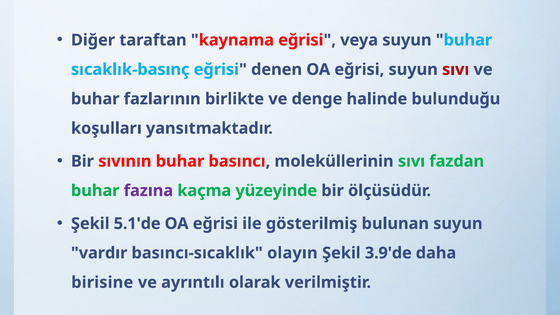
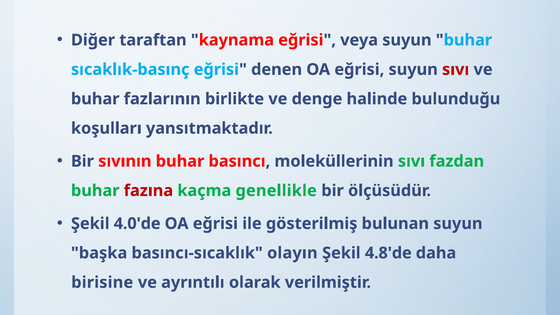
fazına colour: purple -> red (148, 191)
yüzeyinde: yüzeyinde -> genellikle (276, 191)
5.1'de: 5.1'de -> 4.0'de (137, 224)
vardır: vardır -> başka (99, 253)
3.9'de: 3.9'de -> 4.8'de (388, 253)
